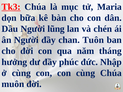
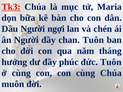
lũng: lũng -> ngợi (56, 29)
đức Nhập: Nhập -> Tuôn (111, 62)
